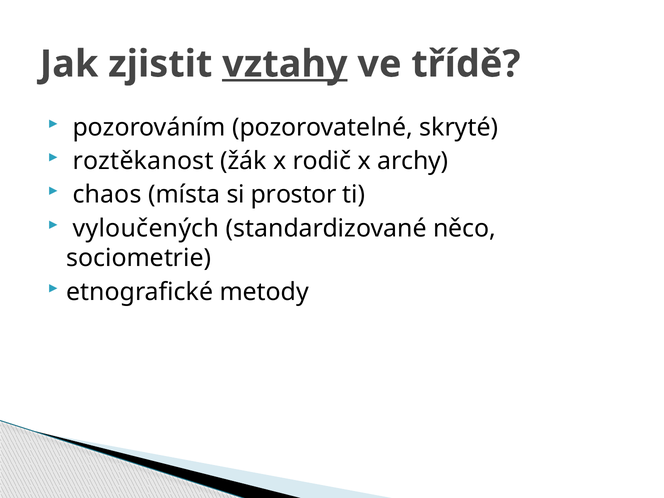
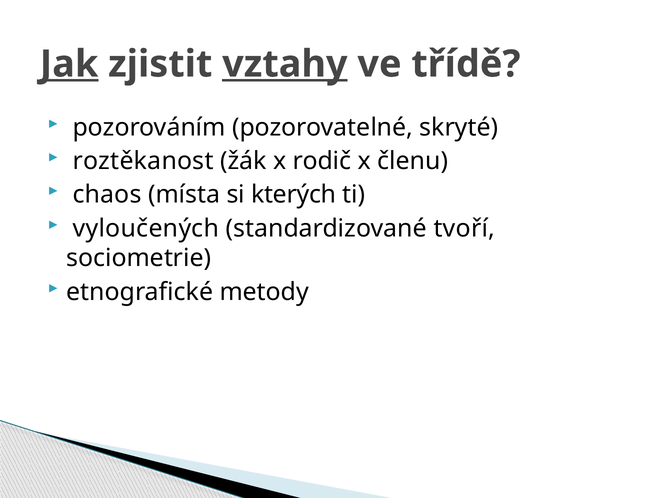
Jak underline: none -> present (69, 64)
archy: archy -> členu (413, 161)
prostor: prostor -> kterých (294, 195)
něco: něco -> tvoří (464, 228)
